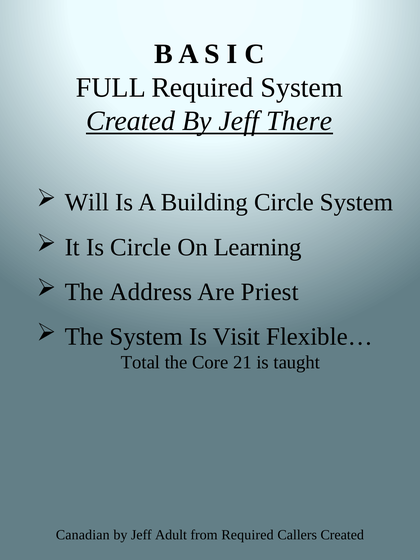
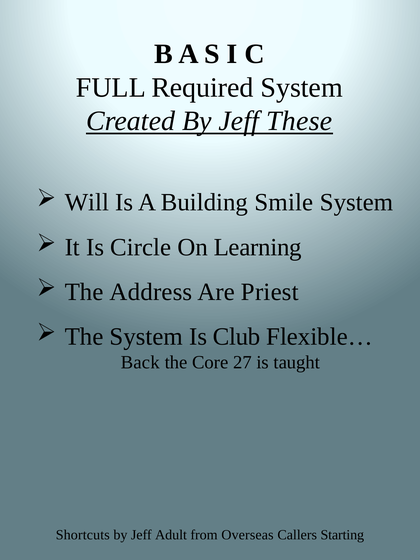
There: There -> These (299, 121)
Building Circle: Circle -> Smile (284, 202)
Visit: Visit -> Club (237, 337)
Total: Total -> Back (140, 362)
21: 21 -> 27 (242, 362)
Canadian: Canadian -> Shortcuts (83, 535)
from Required: Required -> Overseas (247, 535)
Callers Created: Created -> Starting (342, 535)
